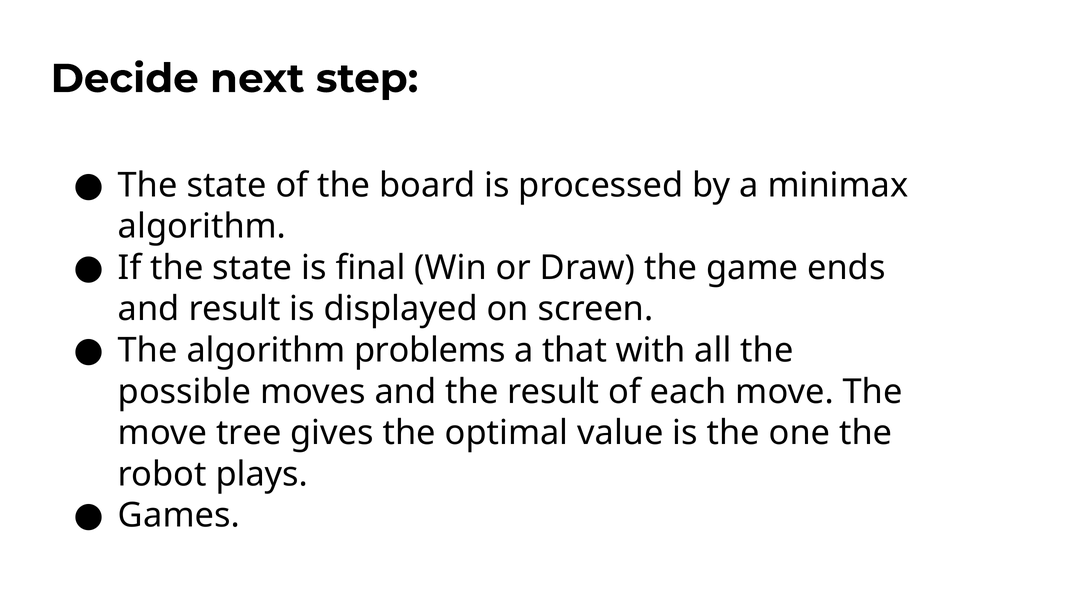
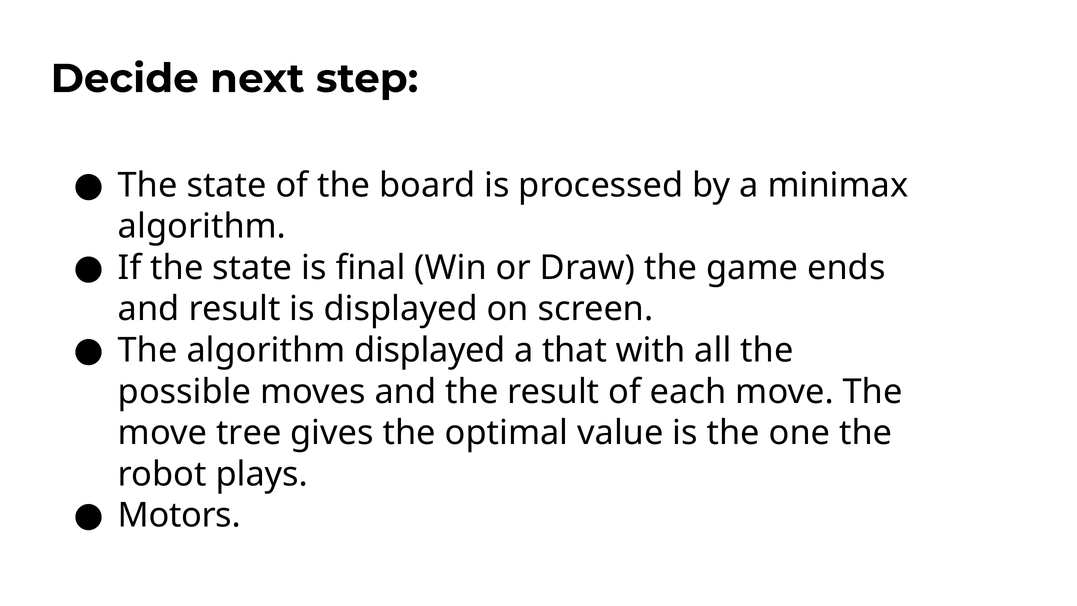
algorithm problems: problems -> displayed (430, 350)
Games: Games -> Motors (179, 515)
